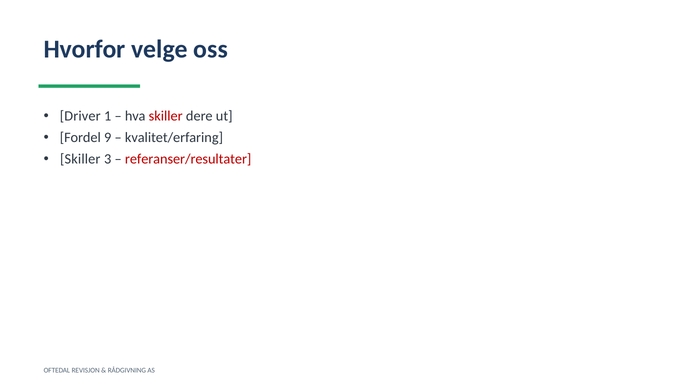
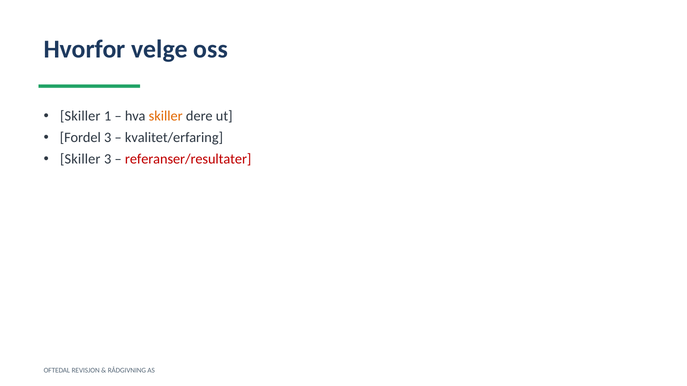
Driver: Driver -> Skiller (80, 116)
skiller colour: red -> orange (166, 116)
Fordel 9: 9 -> 3 (108, 138)
